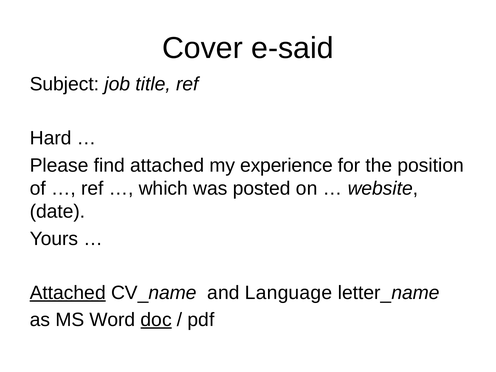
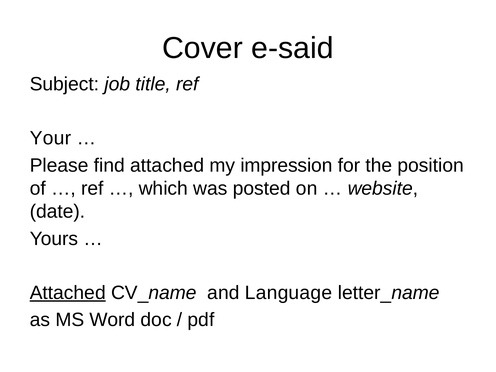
Hard: Hard -> Your (51, 138)
experience: experience -> impression (286, 165)
doc underline: present -> none (156, 320)
